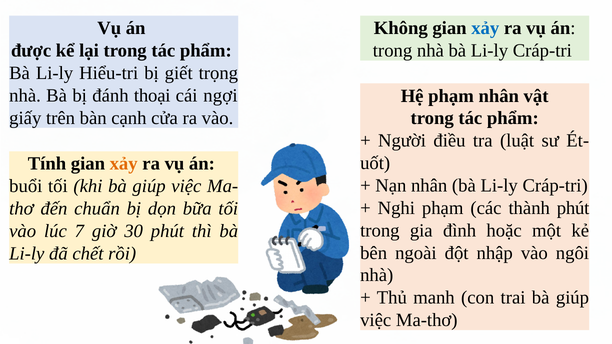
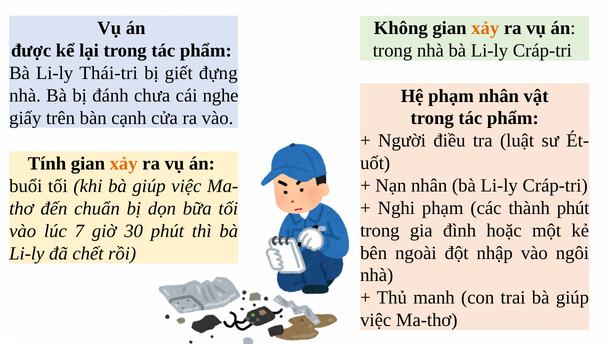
xảy colour: blue -> orange (485, 28)
Hiểu-tri: Hiểu-tri -> Thái-tri (109, 73)
trọng: trọng -> đựng (218, 73)
thoại: thoại -> chưa (152, 96)
ngợi: ngợi -> nghe (221, 96)
